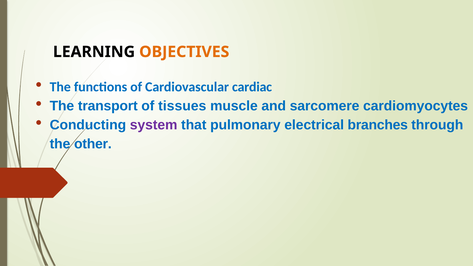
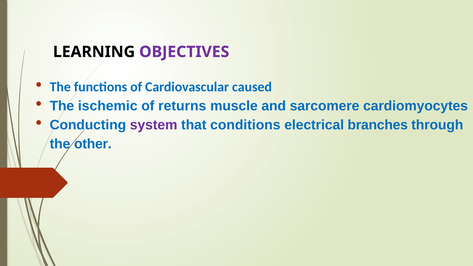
OBJECTIVES colour: orange -> purple (184, 52)
cardiac: cardiac -> caused (252, 87)
transport: transport -> ischemic (108, 106)
tissues: tissues -> returns (182, 106)
pulmonary: pulmonary -> conditions (245, 125)
